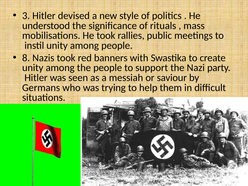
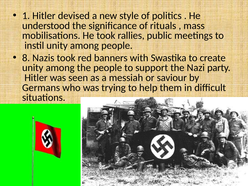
3: 3 -> 1 (26, 16)
